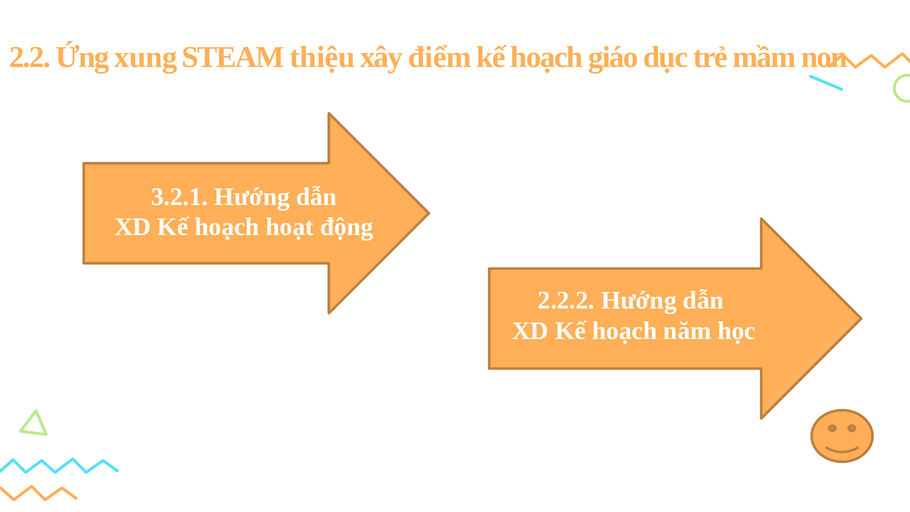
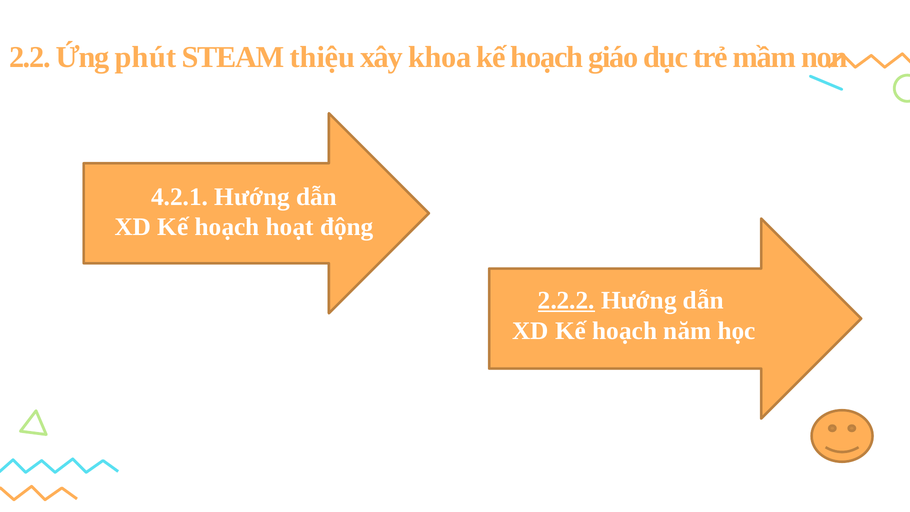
xung: xung -> phút (146, 57)
điểm: điểm -> khoa (440, 57)
3.2.1: 3.2.1 -> 4.2.1 (180, 197)
2.2.2 underline: none -> present (566, 300)
